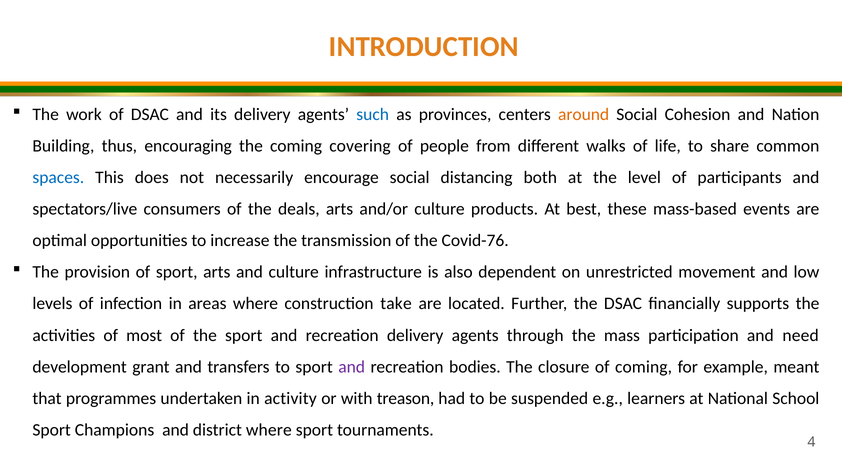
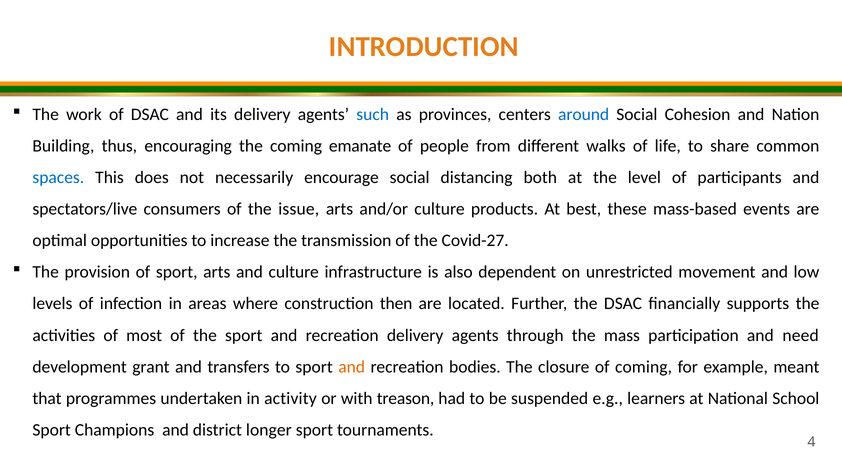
around colour: orange -> blue (584, 115)
covering: covering -> emanate (360, 146)
deals: deals -> issue (299, 209)
Covid-76: Covid-76 -> Covid-27 (475, 241)
take: take -> then (396, 304)
and colour: purple -> orange (352, 367)
district where: where -> longer (269, 430)
